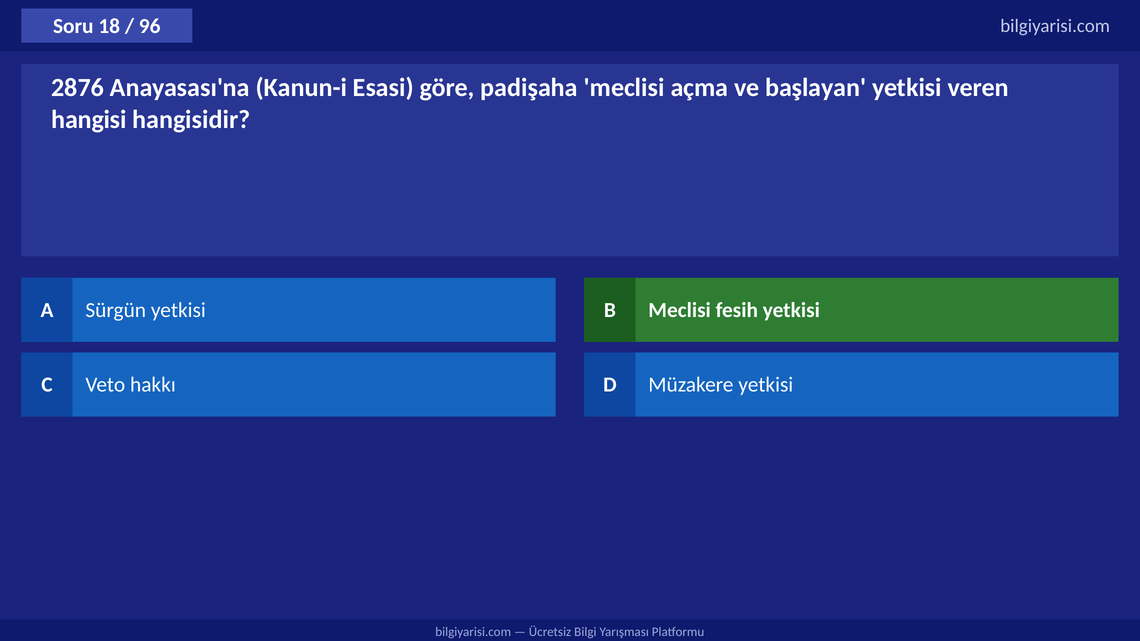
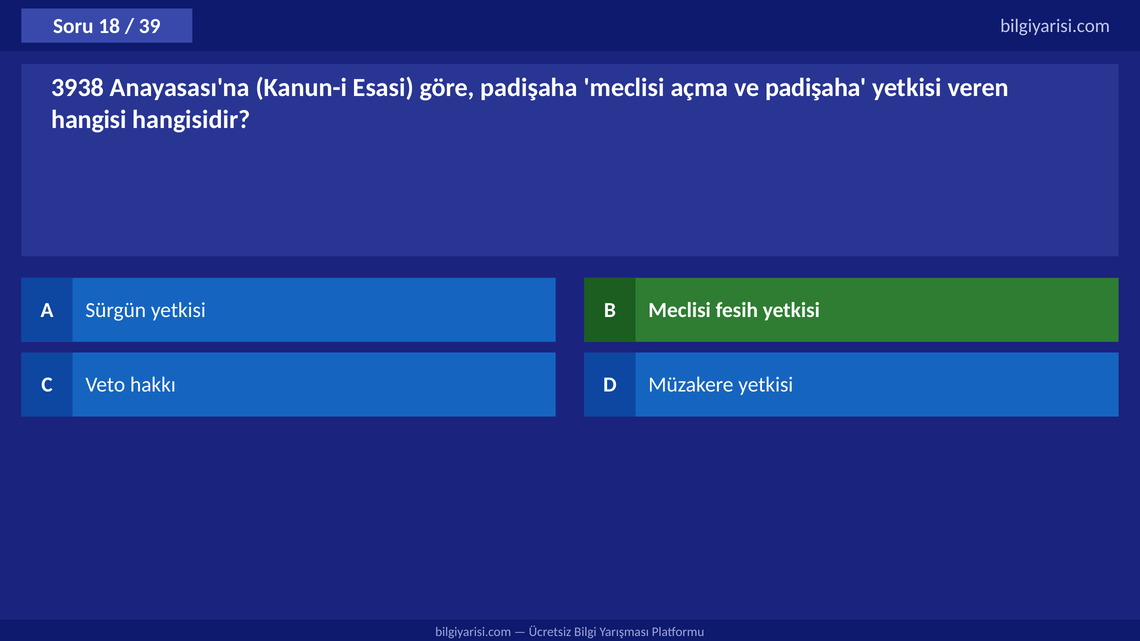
96: 96 -> 39 (150, 26)
2876: 2876 -> 3938 (78, 88)
ve başlayan: başlayan -> padişaha (816, 88)
